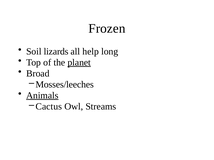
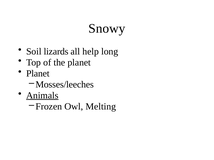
Frozen: Frozen -> Snowy (107, 29)
planet underline: present -> none (79, 63)
Broad: Broad -> Planet (38, 74)
Cactus: Cactus -> Frozen (49, 107)
Streams: Streams -> Melting (101, 107)
